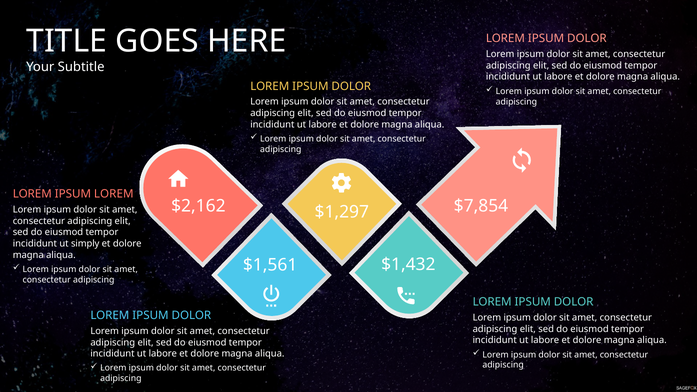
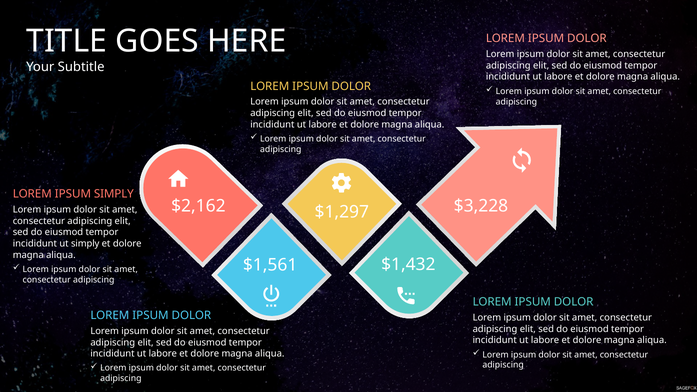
IPSUM LOREM: LOREM -> SIMPLY (114, 194)
$7,854: $7,854 -> $3,228 (481, 206)
